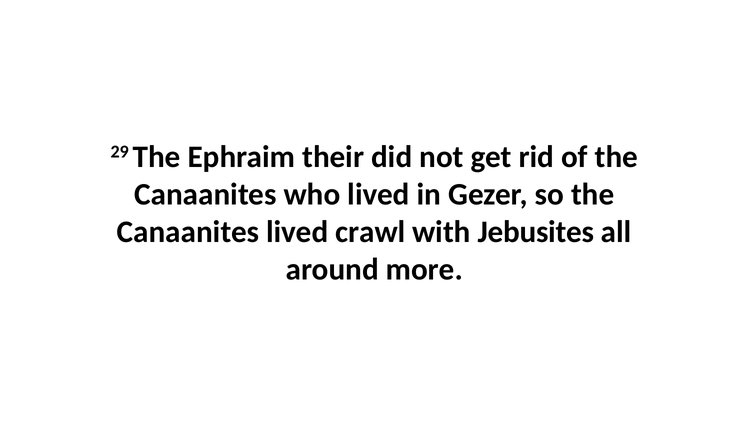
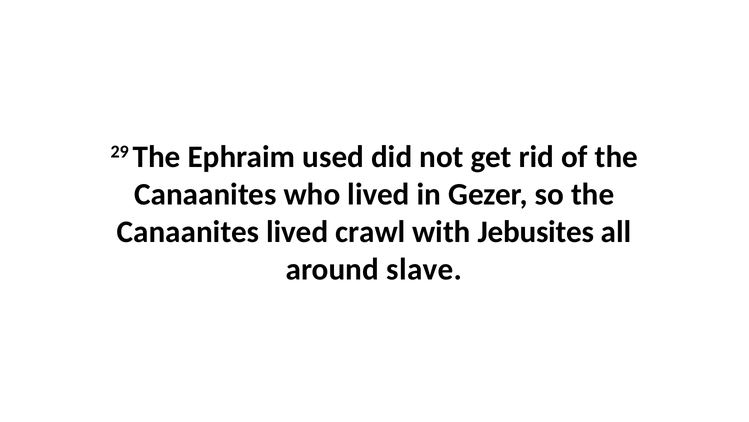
their: their -> used (333, 157)
more: more -> slave (424, 269)
